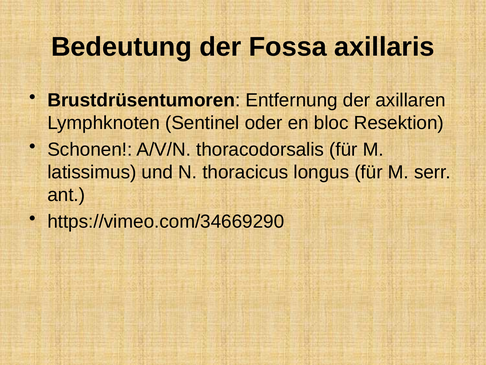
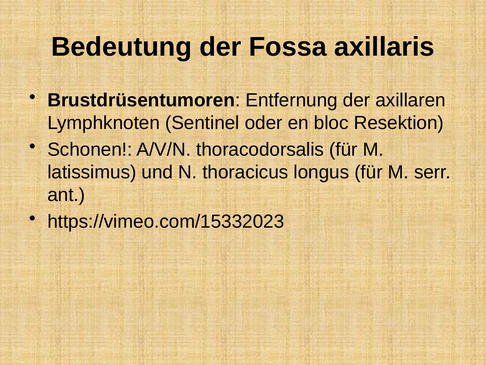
https://vimeo.com/34669290: https://vimeo.com/34669290 -> https://vimeo.com/15332023 (166, 221)
